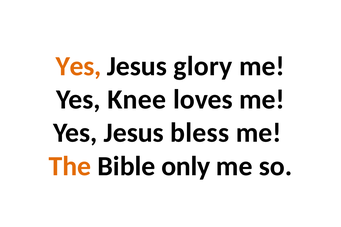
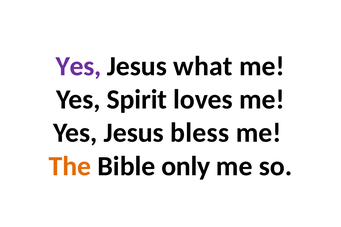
Yes colour: orange -> purple (78, 66)
glory: glory -> what (203, 66)
Knee: Knee -> Spirit (137, 100)
